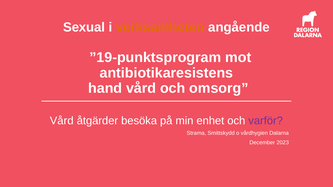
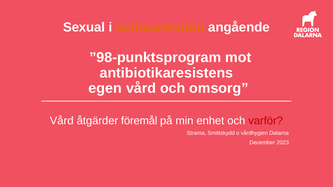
”19-punktsprogram: ”19-punktsprogram -> ”98-punktsprogram (155, 58)
hand: hand -> egen (105, 88)
besöka: besöka -> föremål (139, 121)
varför colour: purple -> red (266, 121)
